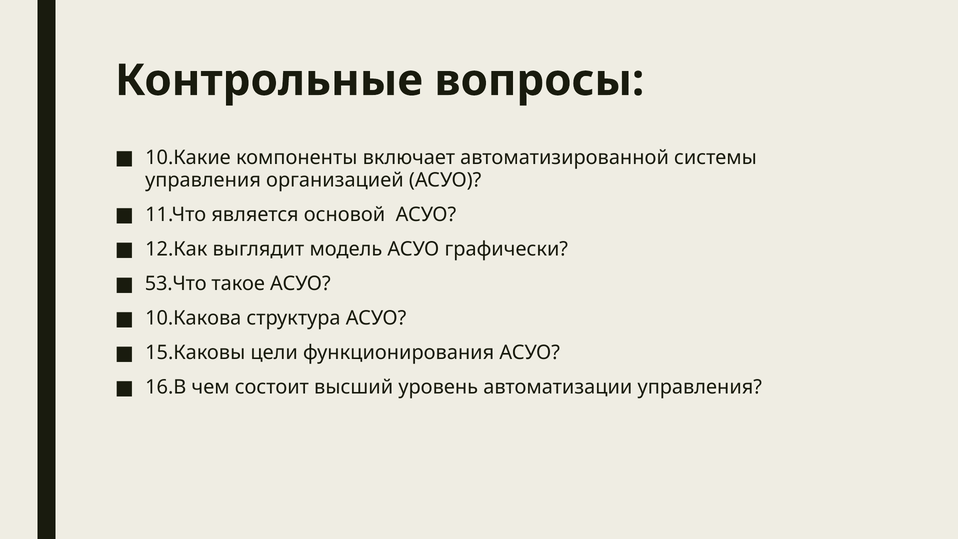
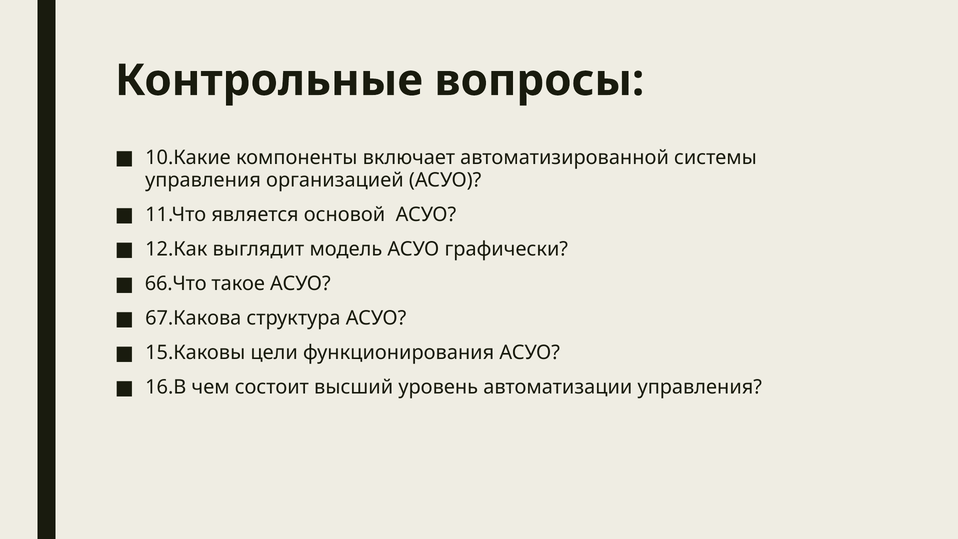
53.Что: 53.Что -> 66.Что (176, 284)
10.Какова: 10.Какова -> 67.Какова (193, 318)
